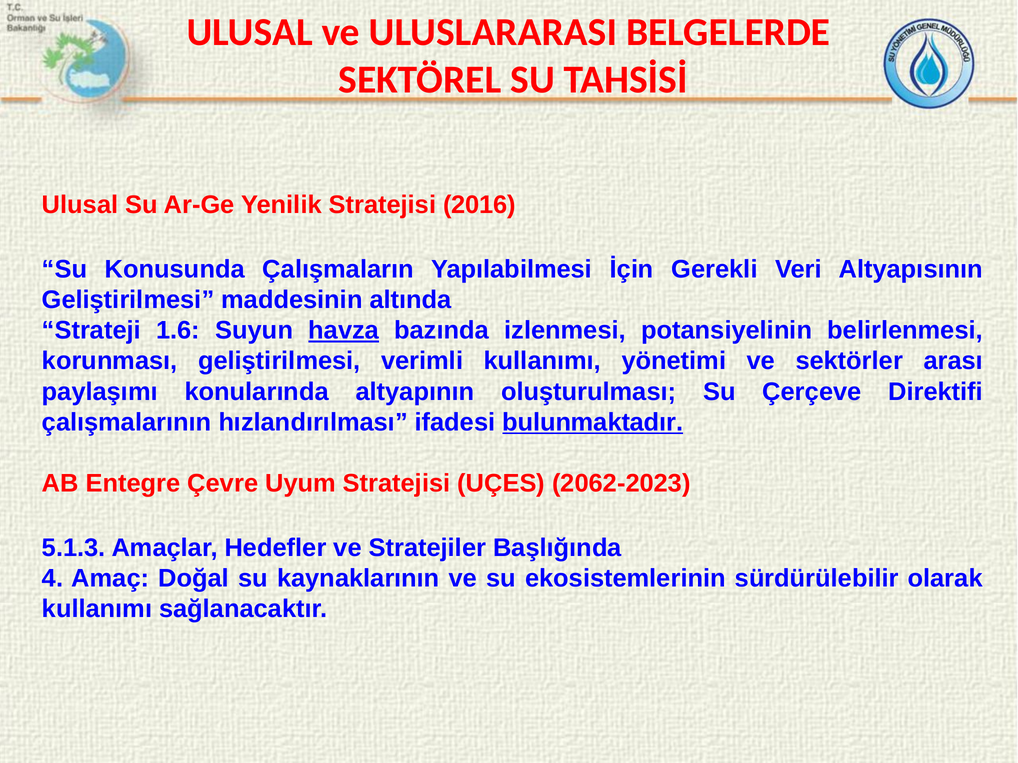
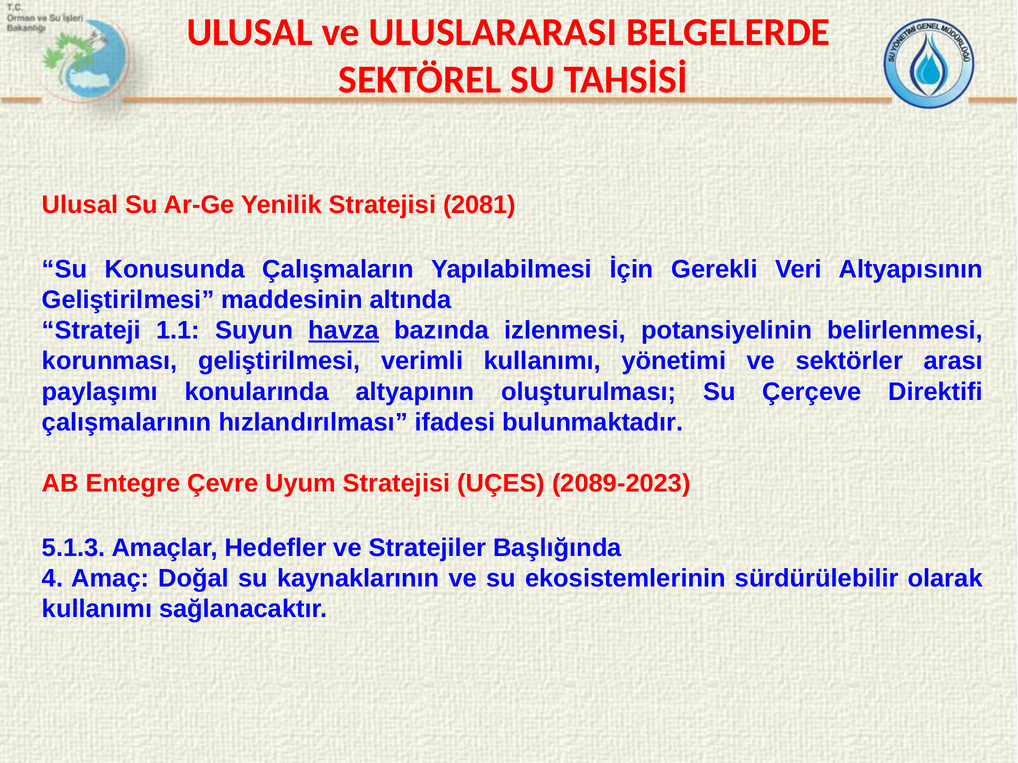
2016: 2016 -> 2081 (479, 205)
1.6: 1.6 -> 1.1 (178, 331)
bulunmaktadır underline: present -> none (593, 422)
2062-2023: 2062-2023 -> 2089-2023 (621, 483)
